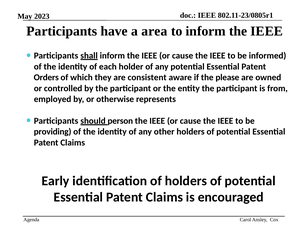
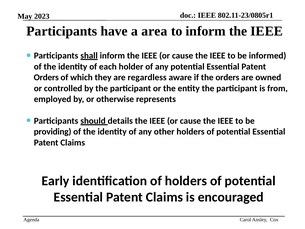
consistent: consistent -> regardless (147, 77)
the please: please -> orders (227, 77)
person: person -> details (120, 121)
